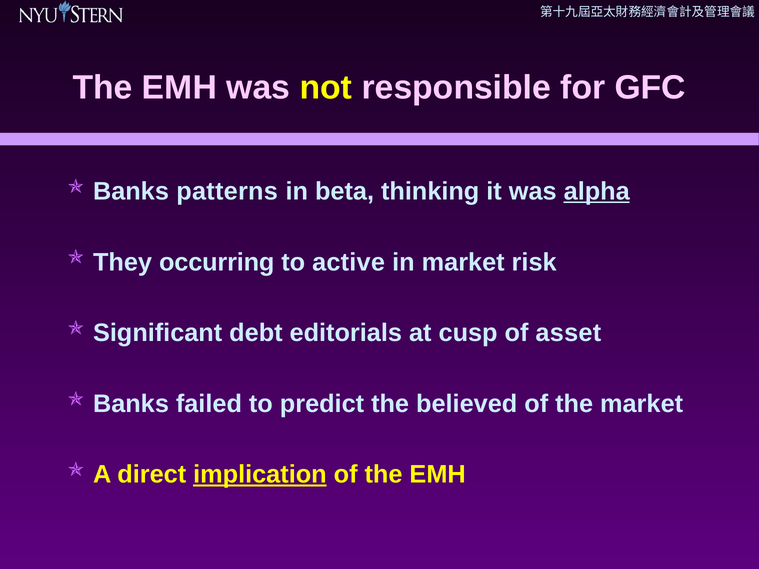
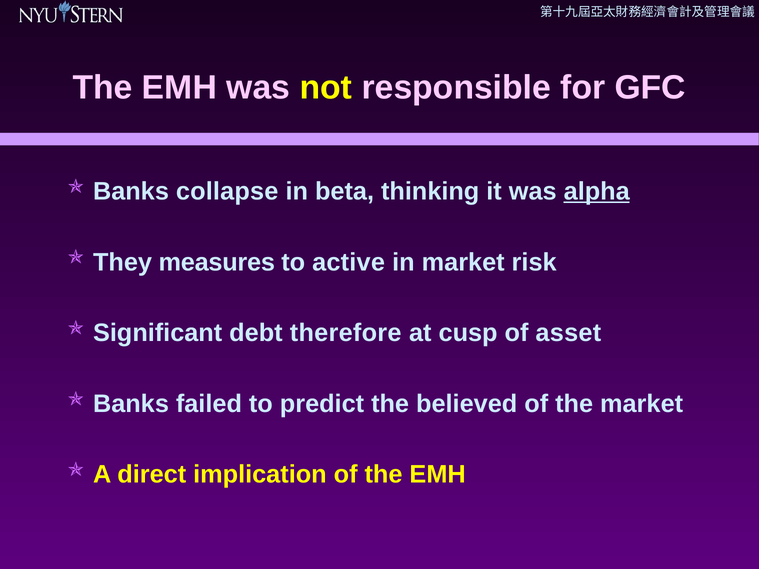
patterns: patterns -> collapse (227, 192)
occurring: occurring -> measures (217, 262)
editorials: editorials -> therefore (346, 333)
implication underline: present -> none (260, 475)
